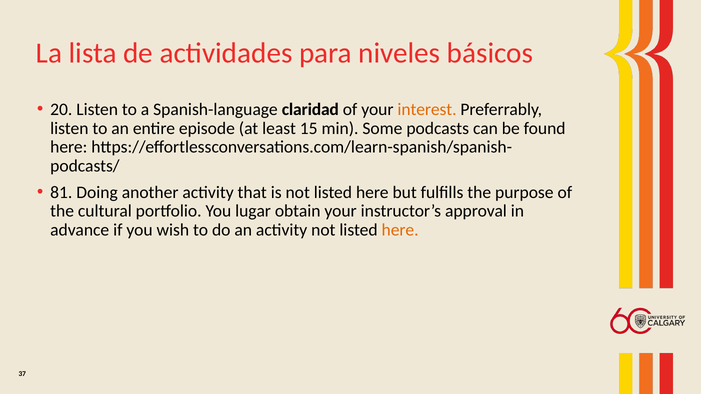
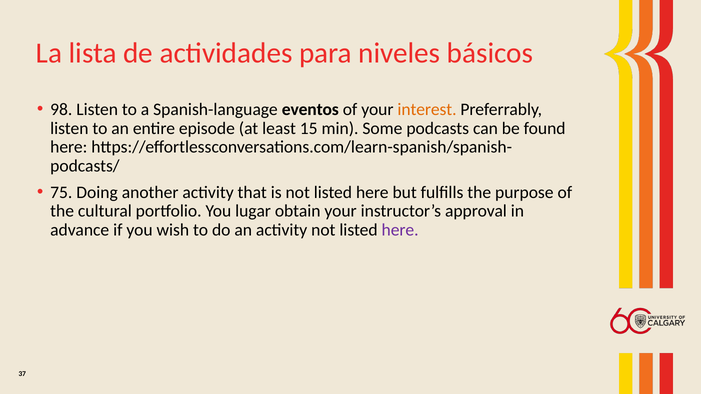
20: 20 -> 98 (61, 109)
claridad: claridad -> eventos (310, 109)
81: 81 -> 75 (61, 192)
here colour: orange -> purple (400, 230)
